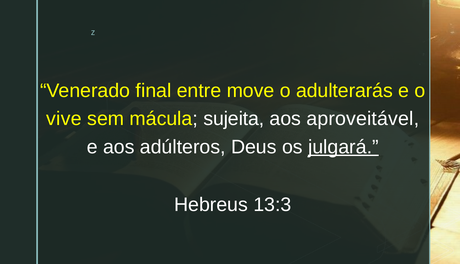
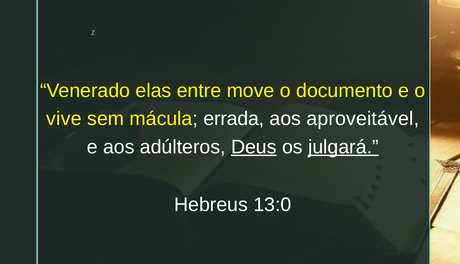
final: final -> elas (154, 91)
adulterarás: adulterarás -> documento (344, 91)
sujeita: sujeita -> errada (234, 119)
Deus underline: none -> present (254, 147)
13:3: 13:3 -> 13:0 (272, 204)
